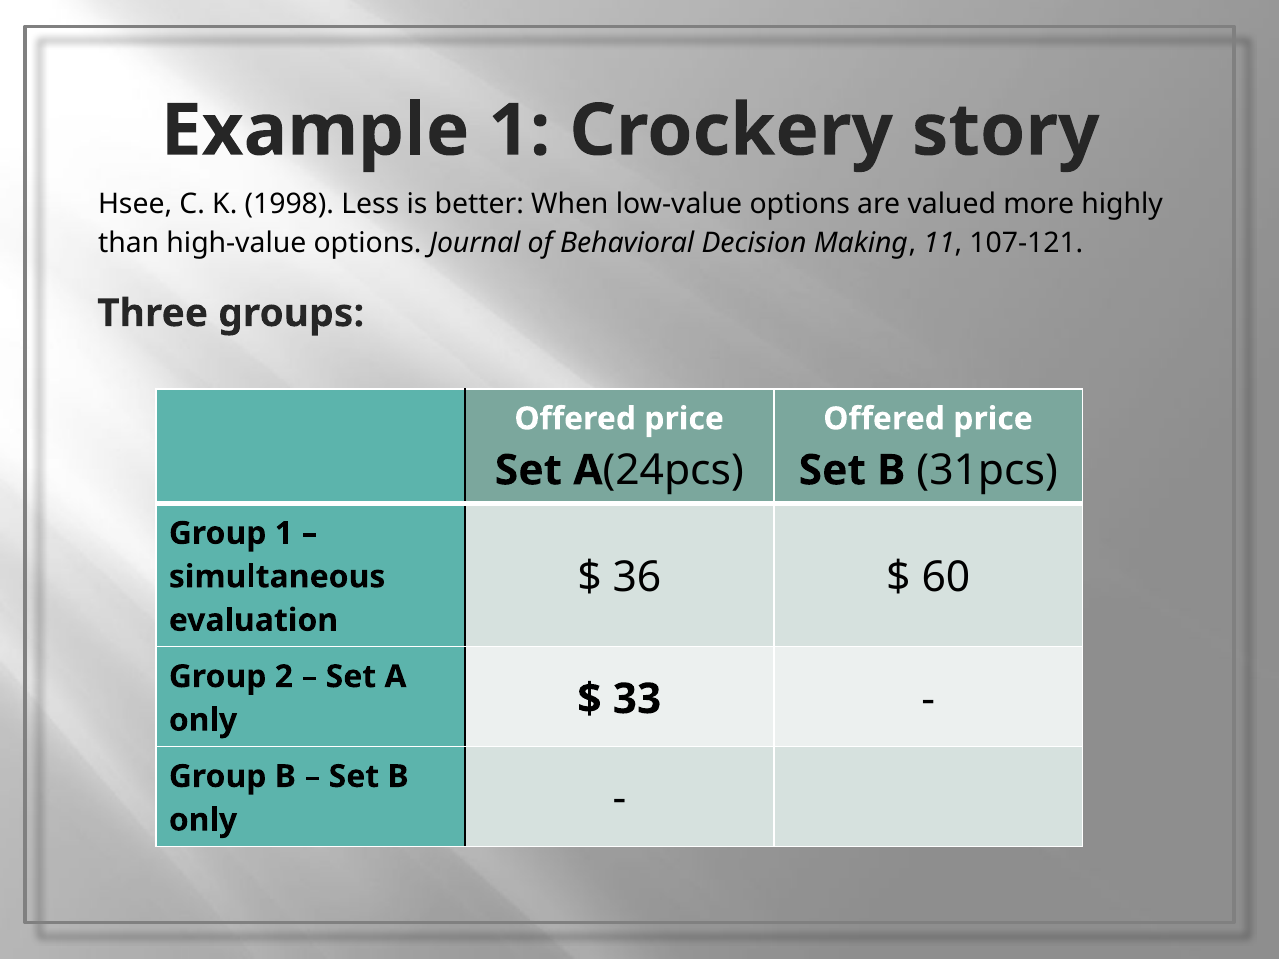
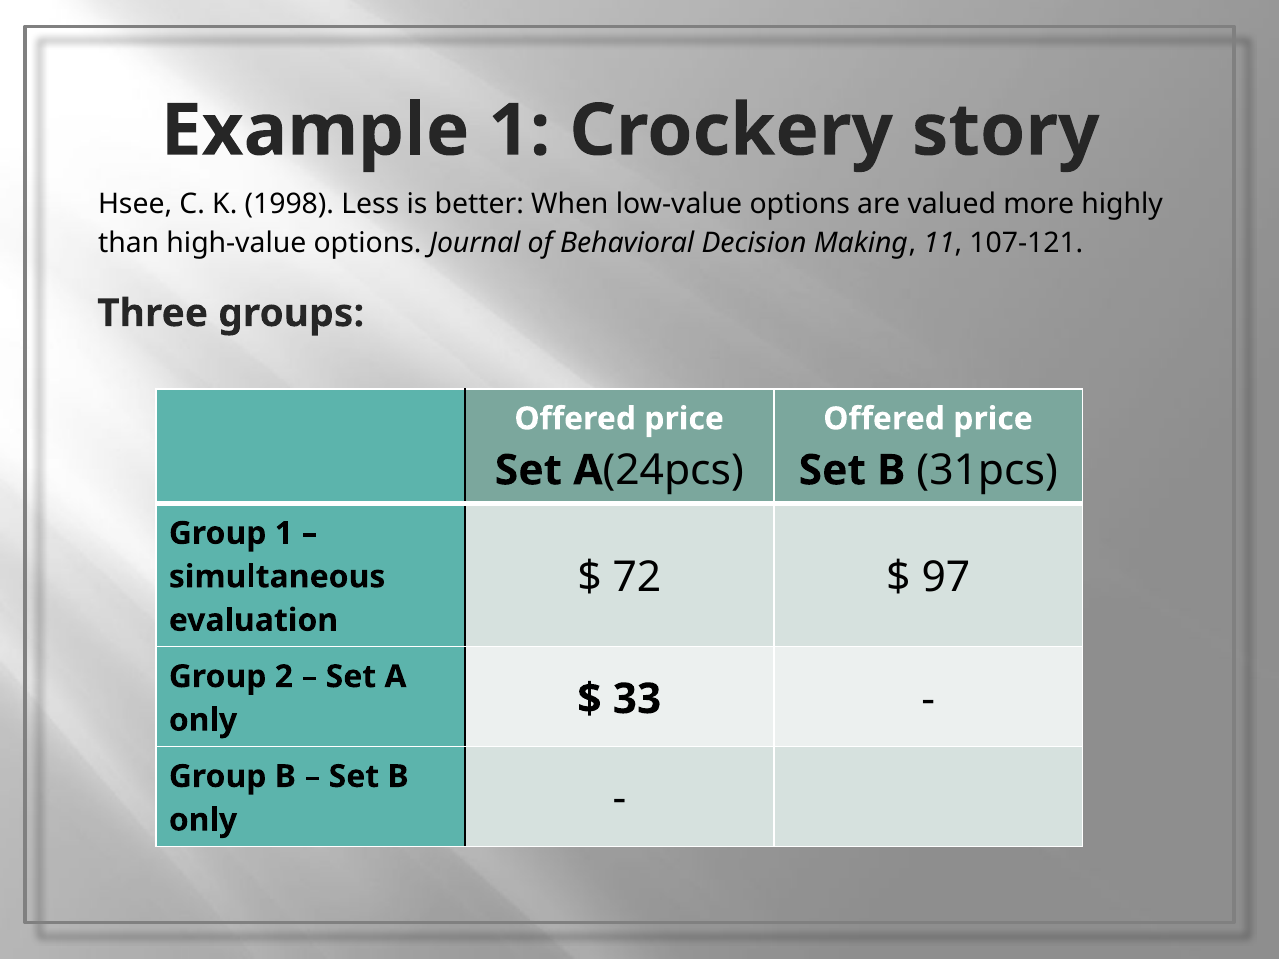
36: 36 -> 72 (637, 578)
60: 60 -> 97 (946, 578)
